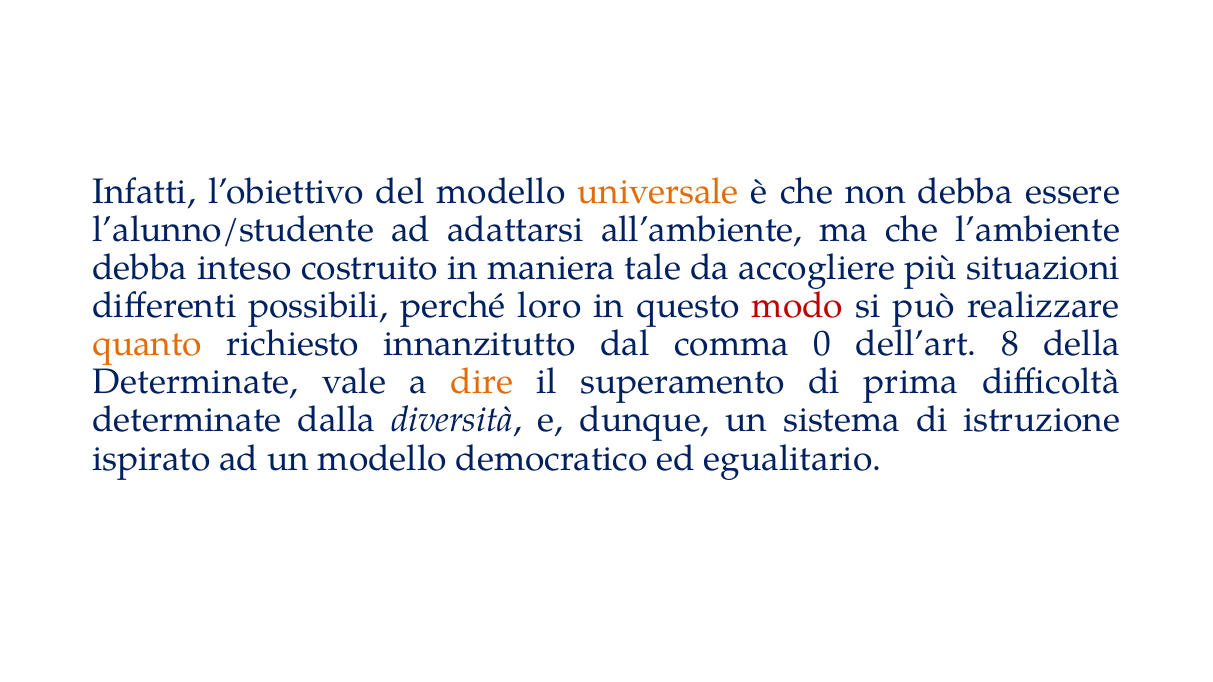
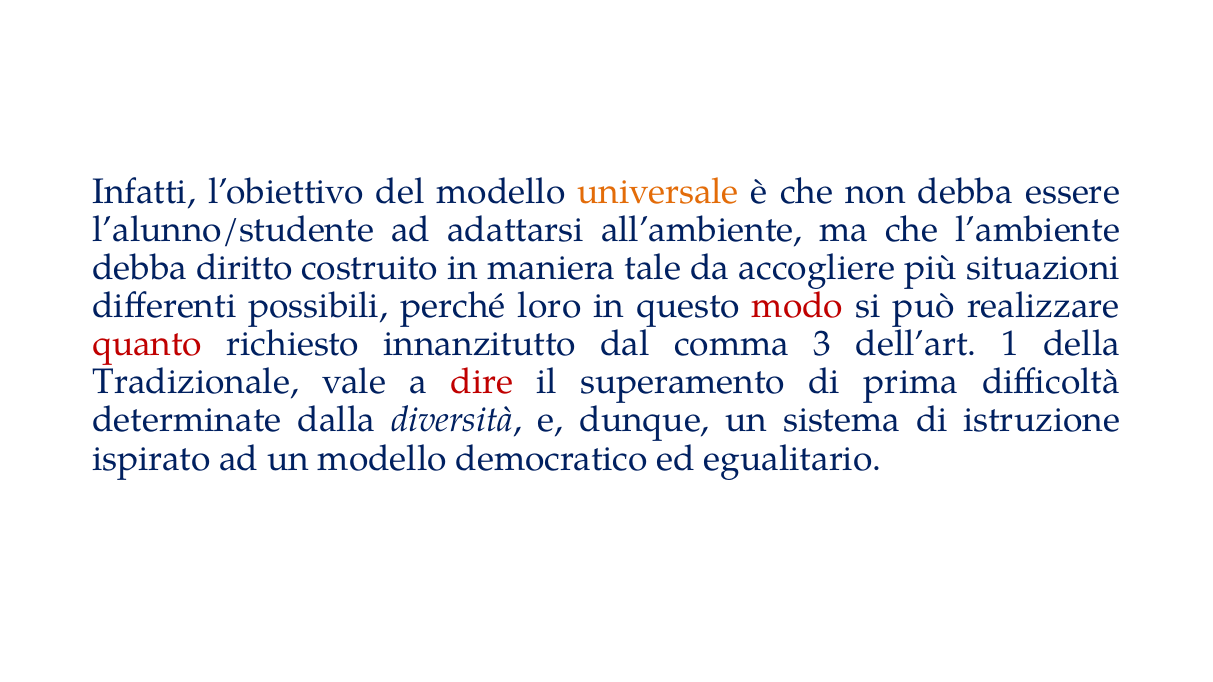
inteso: inteso -> diritto (245, 268)
quanto colour: orange -> red (147, 344)
0: 0 -> 3 (822, 344)
8: 8 -> 1 (1010, 344)
Determinate: Determinate -> Tradizionale (196, 382)
dire colour: orange -> red (482, 382)
